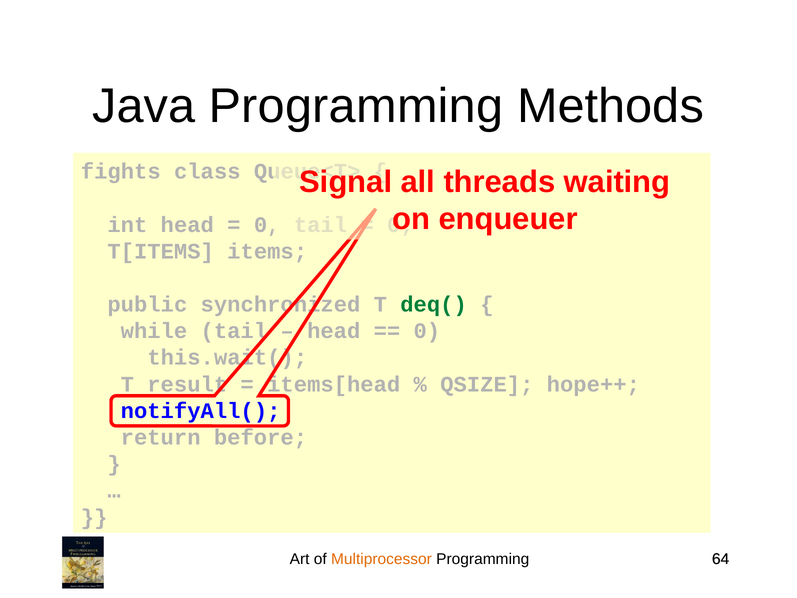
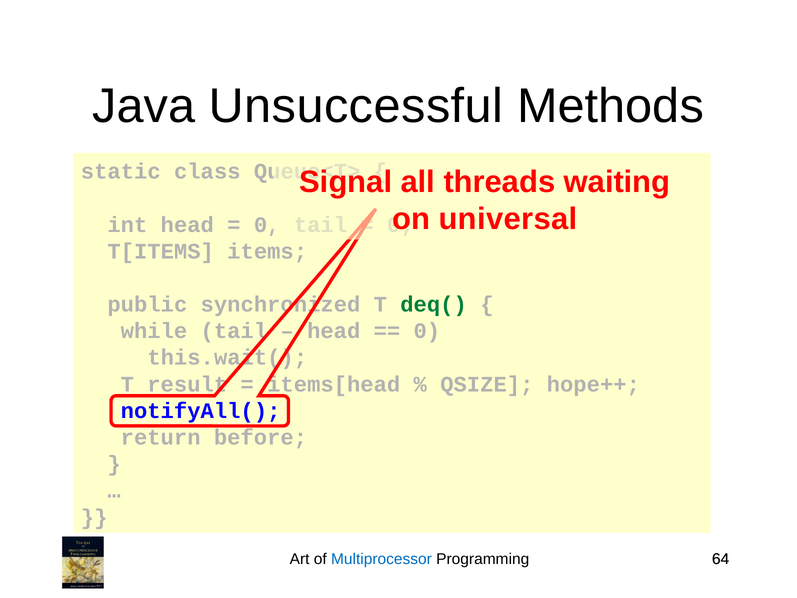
Java Programming: Programming -> Unsuccessful (356, 106)
fights: fights -> static (121, 171)
enqueuer: enqueuer -> universal (508, 219)
Multiprocessor colour: orange -> blue (381, 559)
